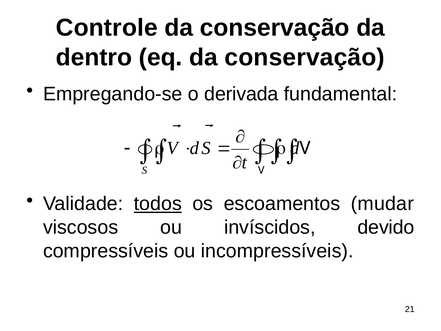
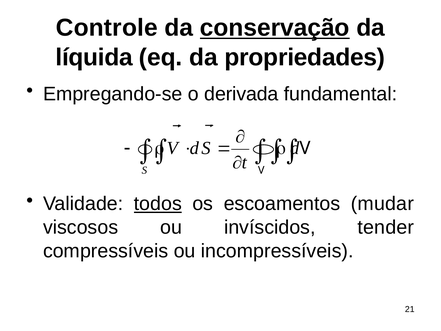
conservação underline: none -> present (275, 28)
dentro: dentro -> líquida (94, 57)
eq da conservação: conservação -> propriedades (305, 57)
devido: devido -> tender (386, 227)
